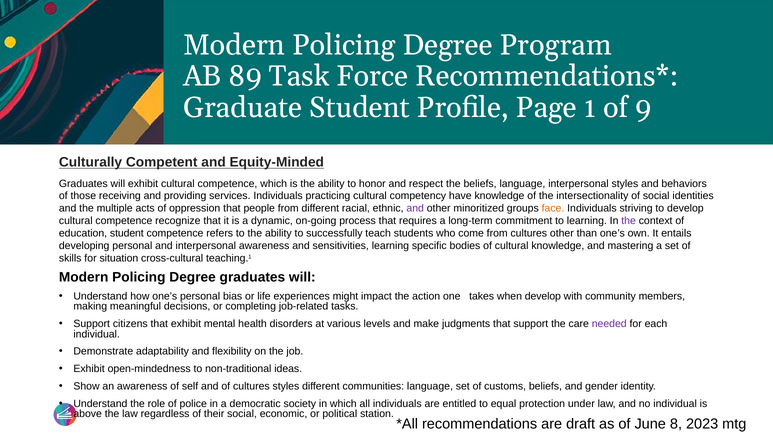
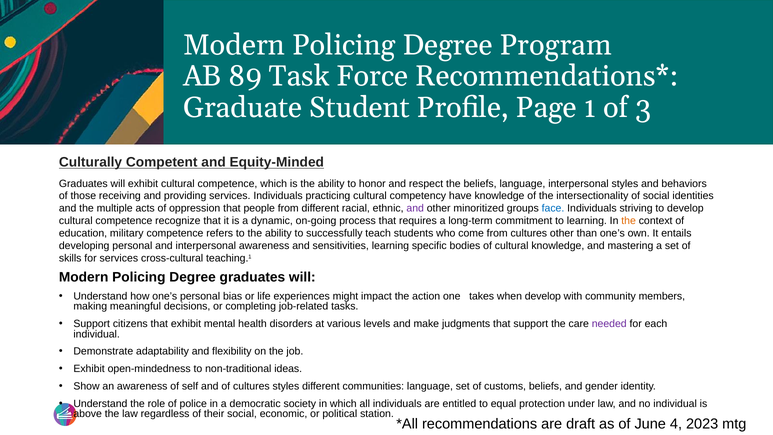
9: 9 -> 3 (643, 108)
face colour: orange -> blue (553, 208)
the colour: purple -> orange (629, 221)
education student: student -> military (127, 233)
for situation: situation -> services (119, 258)
8: 8 -> 4 (676, 424)
